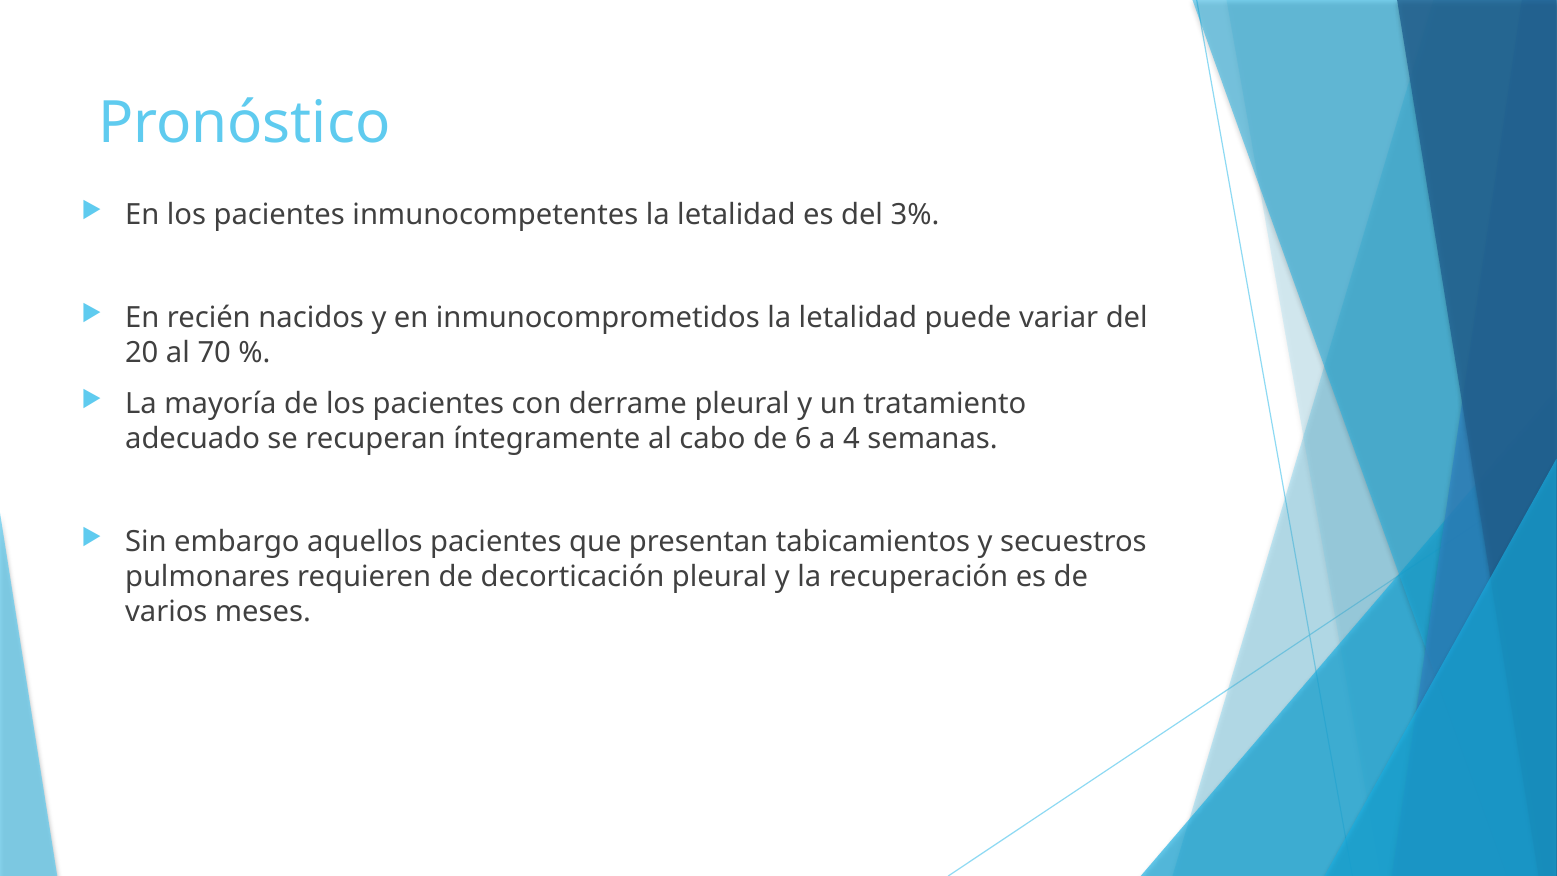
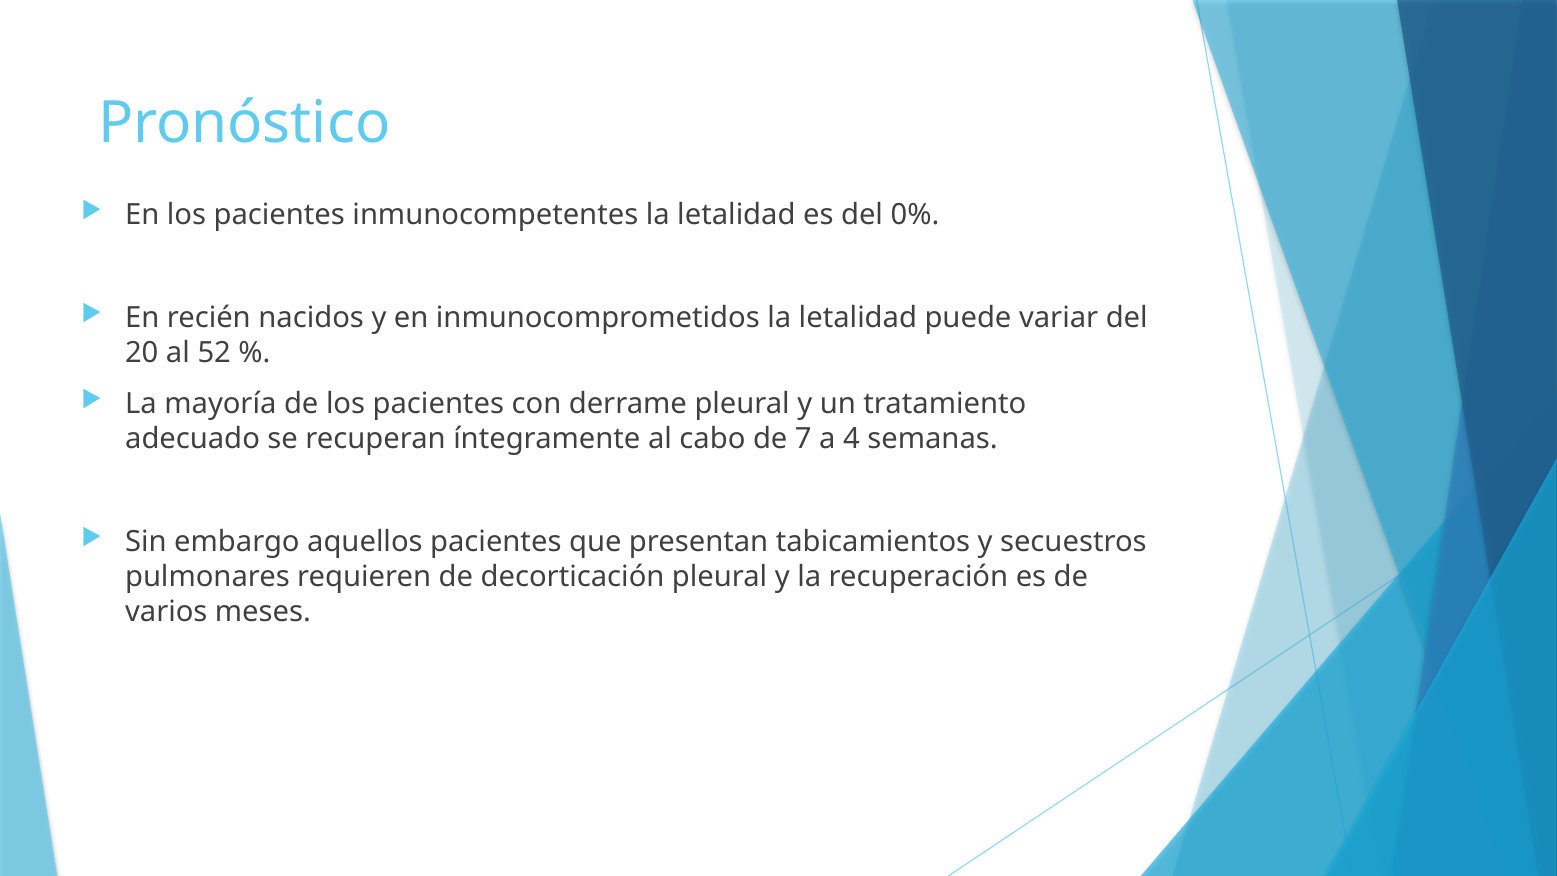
3%: 3% -> 0% (915, 215)
70: 70 -> 52 (214, 353)
6: 6 -> 7 (803, 439)
